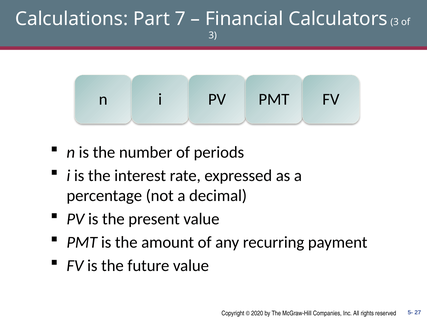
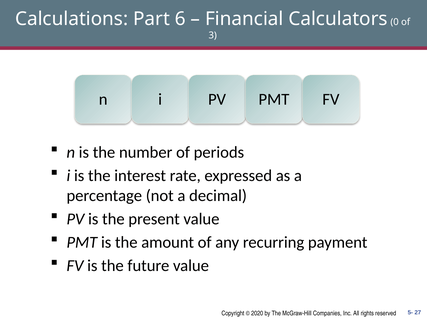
7: 7 -> 6 (180, 19)
Calculators 3: 3 -> 0 (395, 22)
